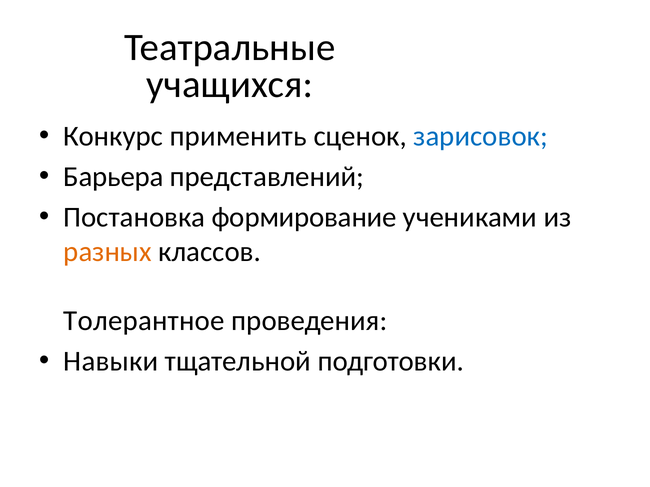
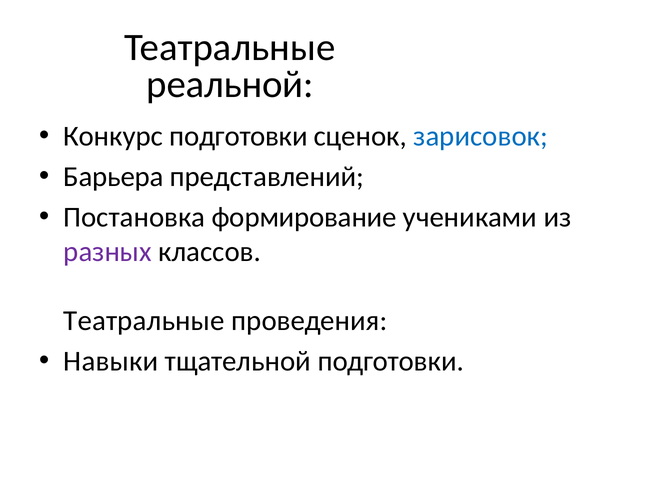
учащихся: учащихся -> реальной (230, 85)
Конкурс применить: применить -> подготовки (239, 136)
разных colour: orange -> purple (108, 252)
Толерантное: Толерантное -> Театральные (144, 321)
